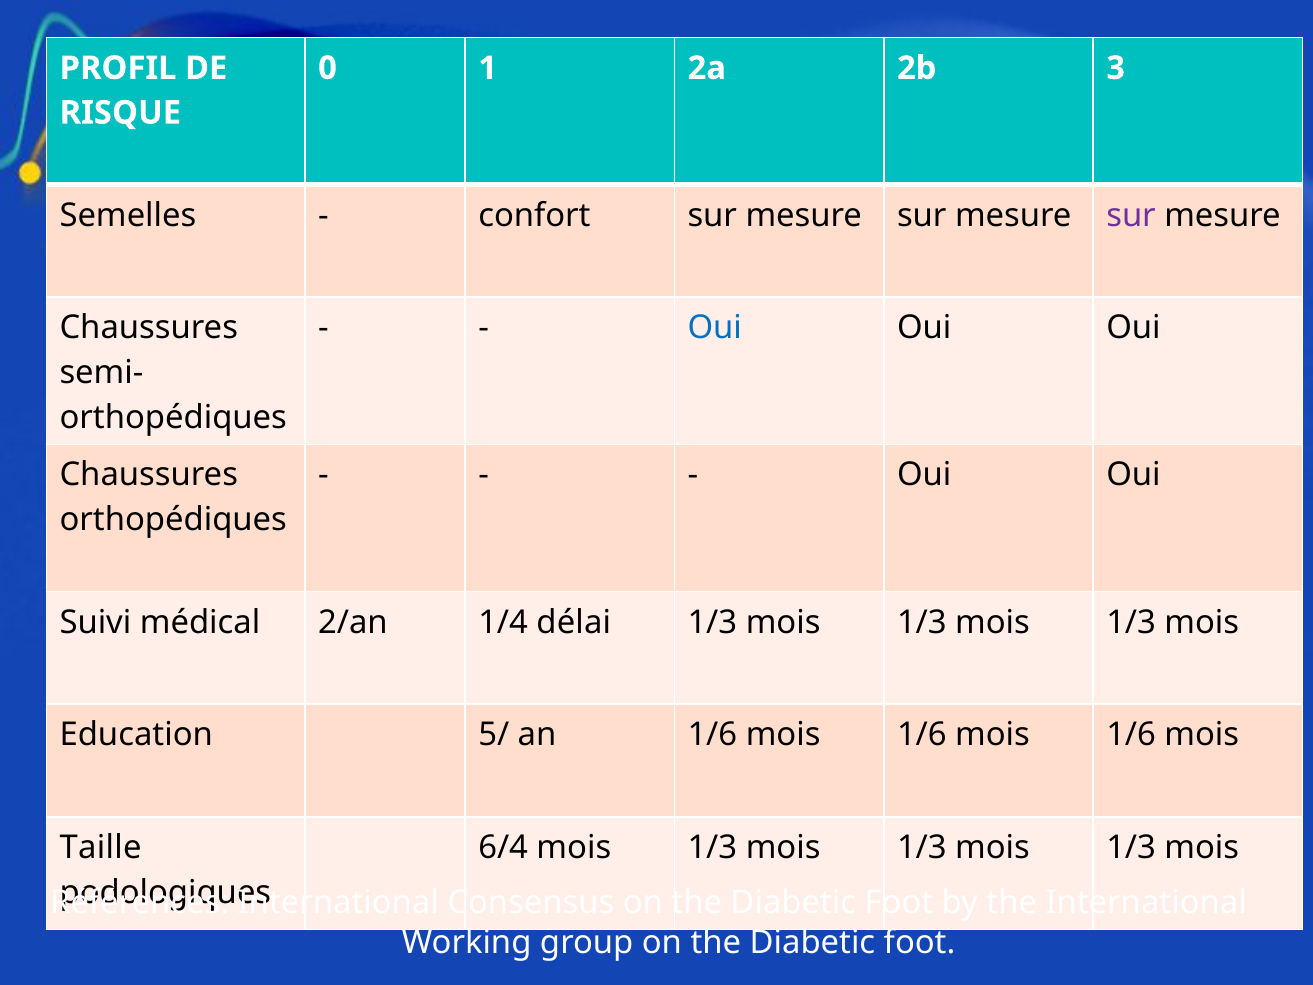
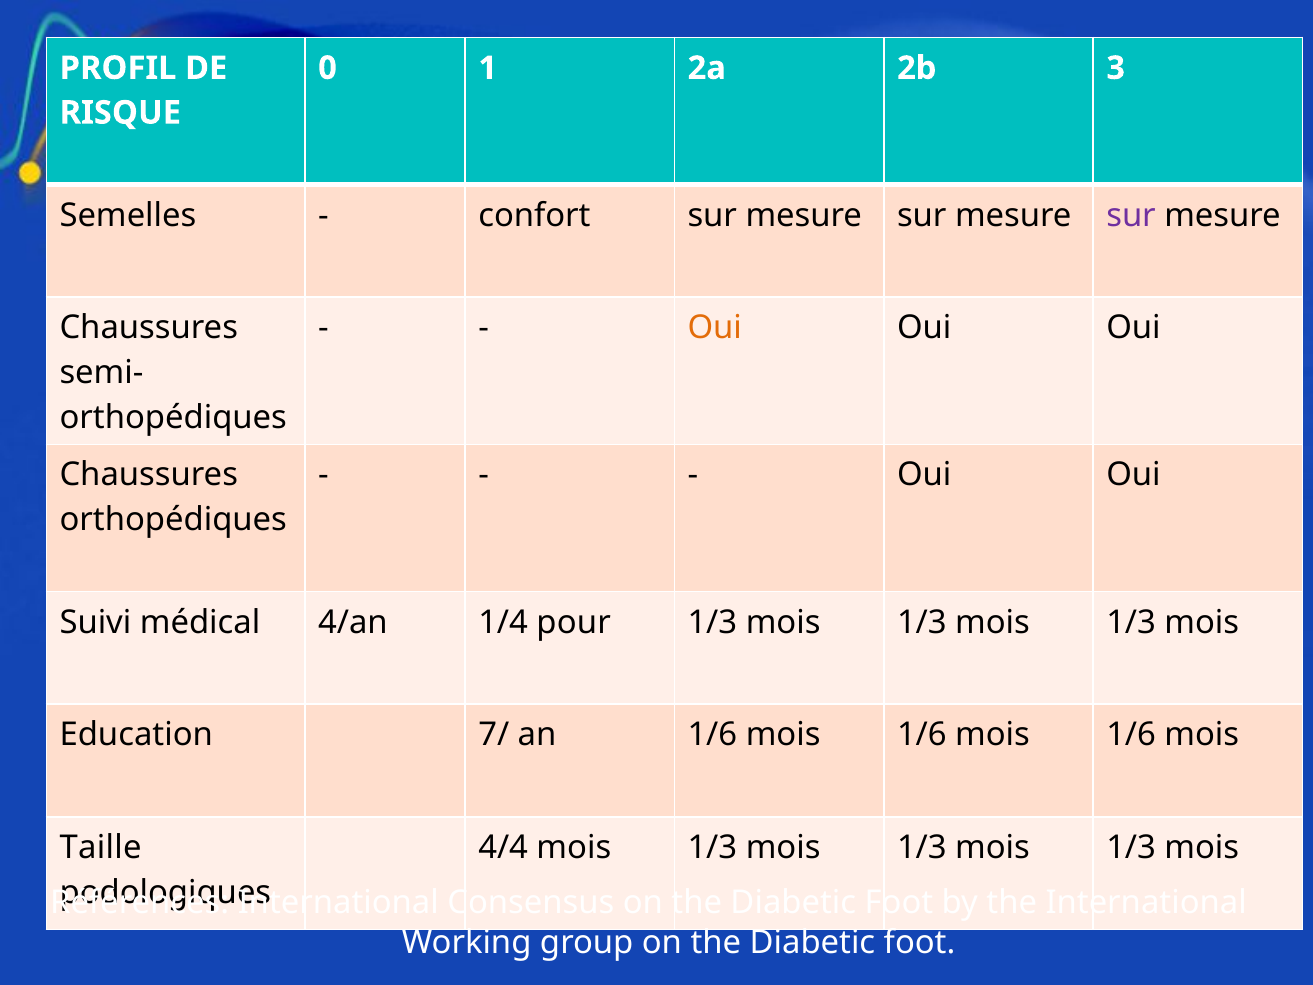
Oui colour: blue -> orange (715, 328)
2/an: 2/an -> 4/an (353, 622)
délai: délai -> pour (574, 622)
5/: 5/ -> 7/ (494, 735)
6/4: 6/4 -> 4/4 (503, 847)
